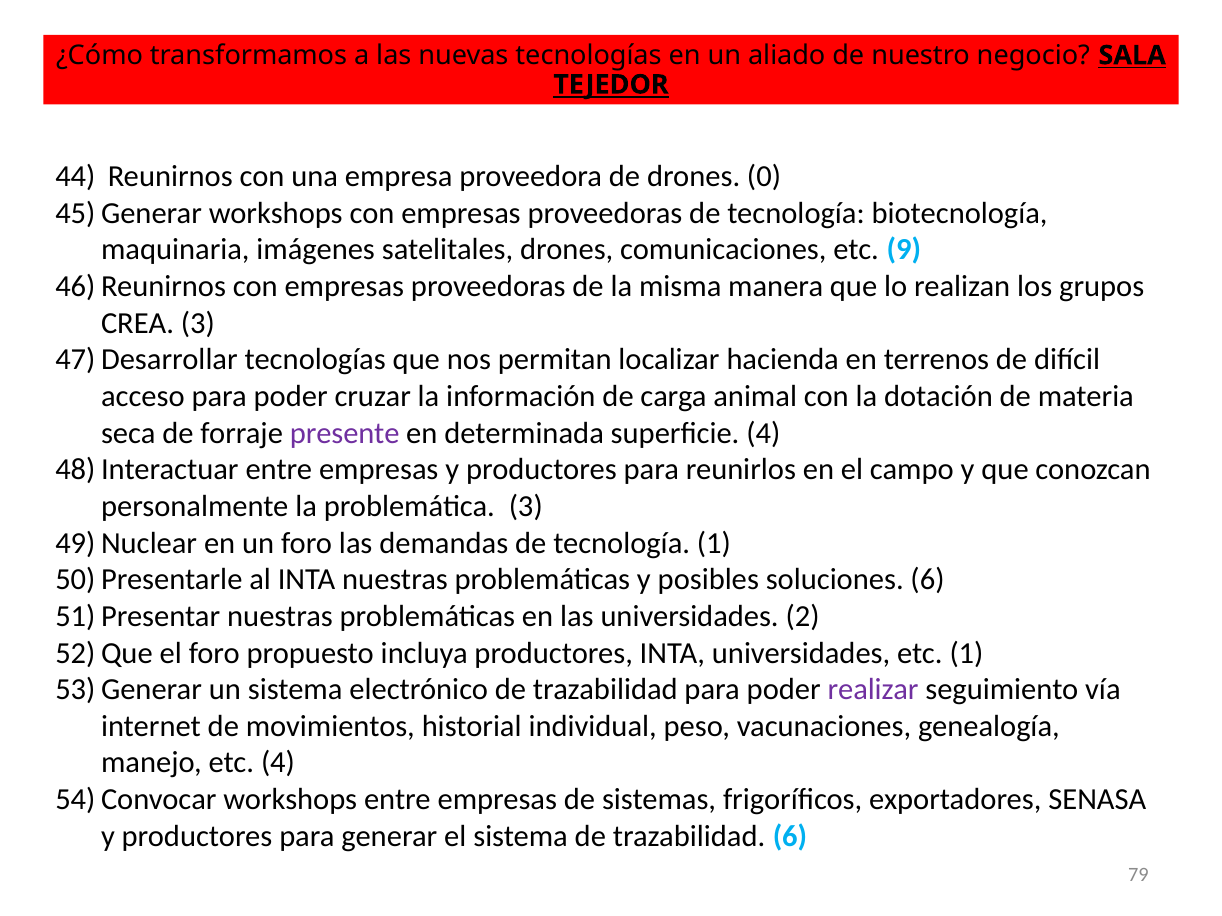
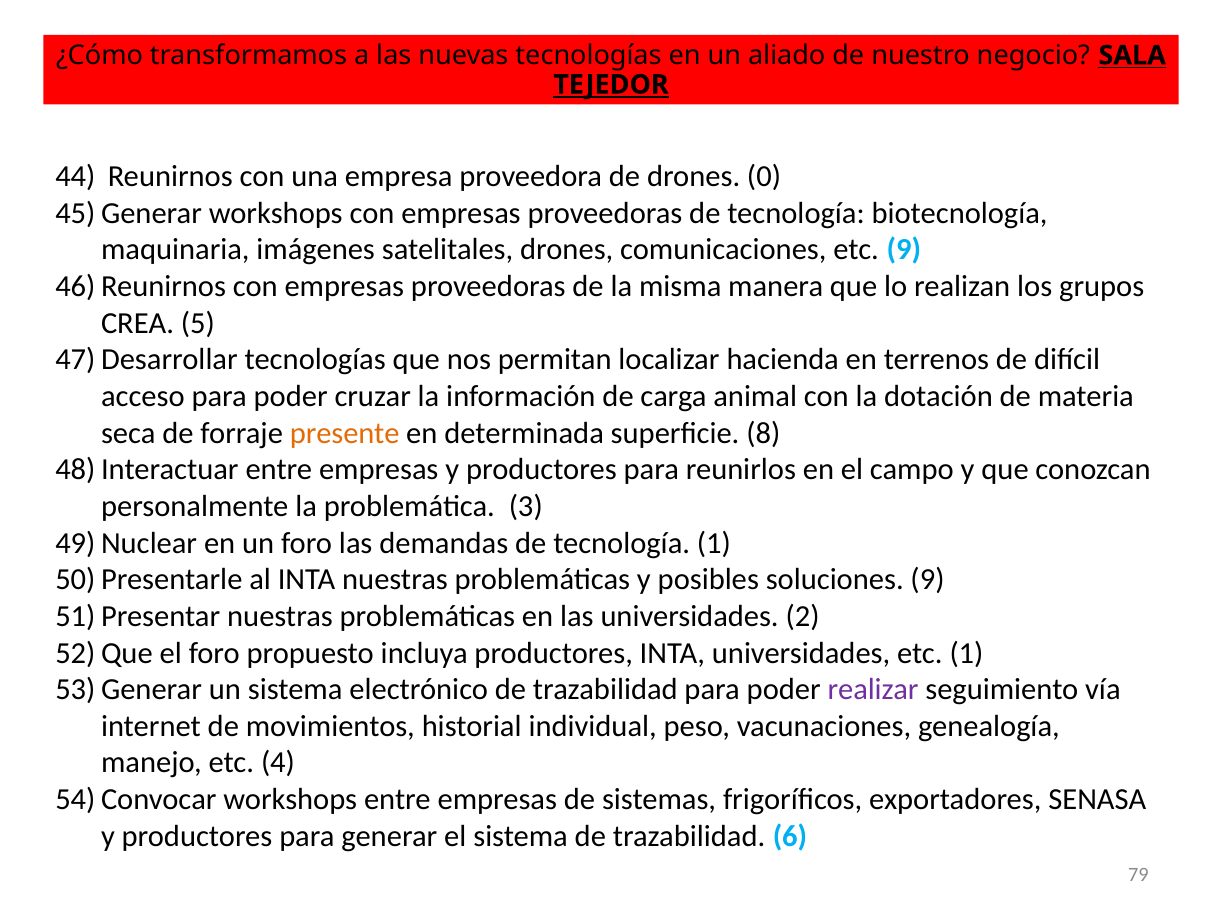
CREA 3: 3 -> 5 (198, 323)
presente colour: purple -> orange (345, 433)
superficie 4: 4 -> 8 (763, 433)
soluciones 6: 6 -> 9 (928, 580)
